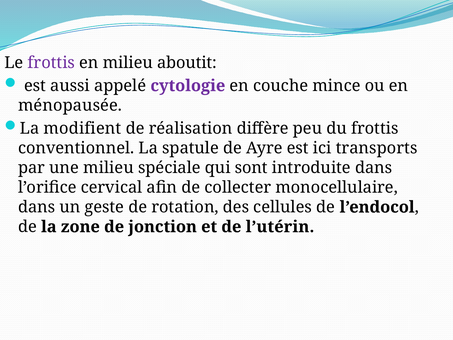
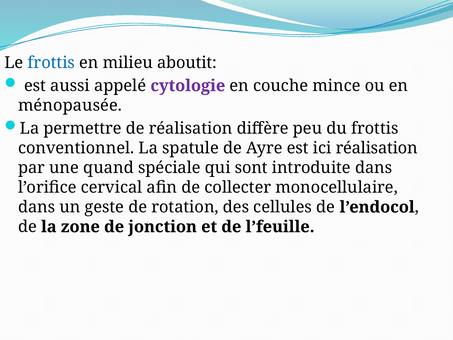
frottis colour: purple -> blue (51, 63)
modifient: modifient -> permettre (83, 128)
ici transports: transports -> réalisation (377, 148)
une milieu: milieu -> quand (109, 168)
l’utérin: l’utérin -> l’feuille (280, 227)
